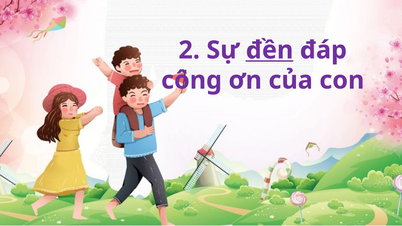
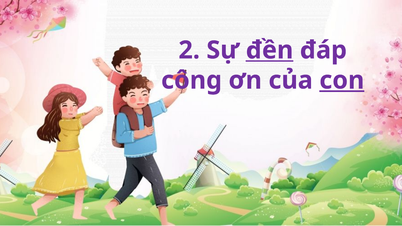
con underline: none -> present (342, 80)
